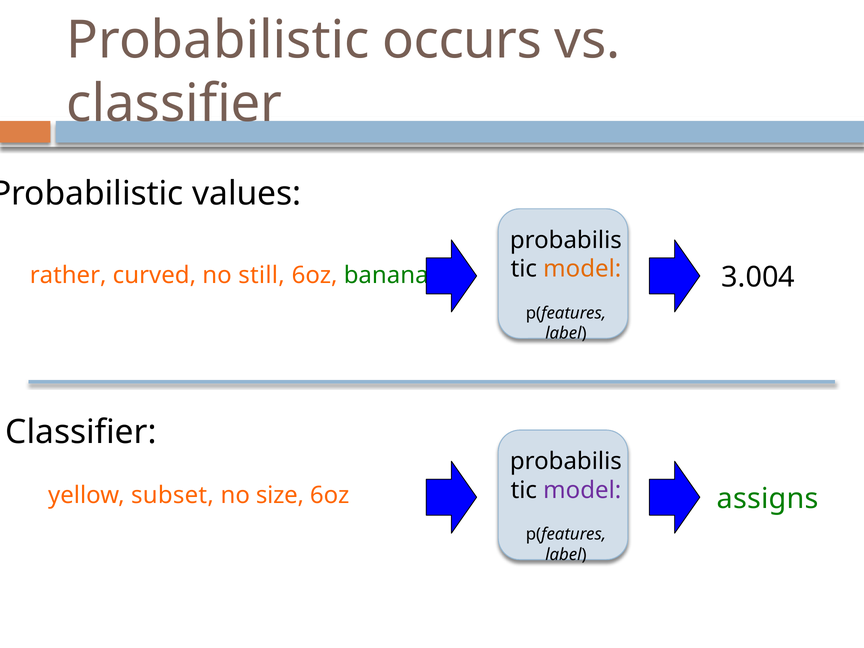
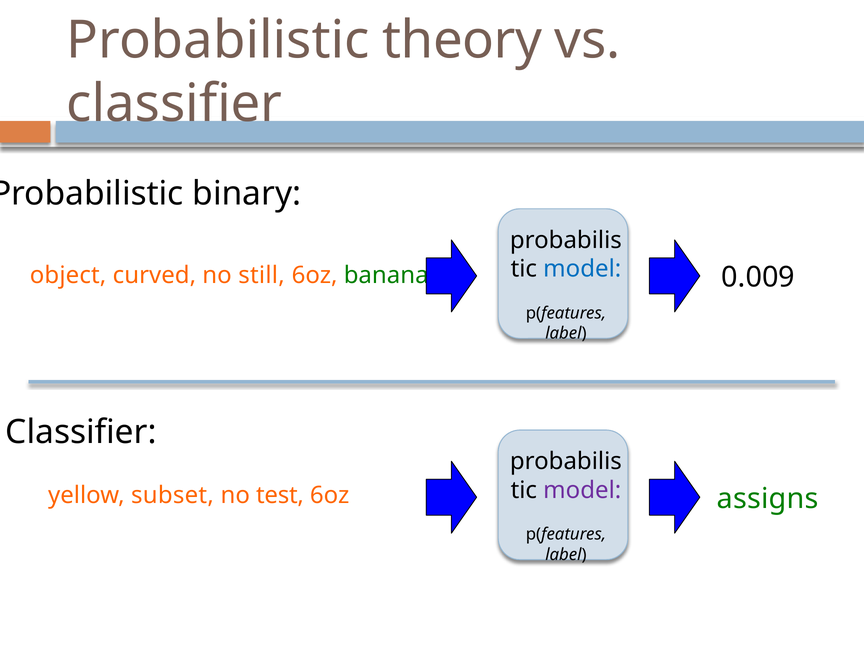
occurs: occurs -> theory (462, 40)
values: values -> binary (247, 194)
model colour: orange -> blue (582, 269)
rather: rather -> object (68, 275)
3.004: 3.004 -> 0.009 (758, 277)
size: size -> test (280, 496)
